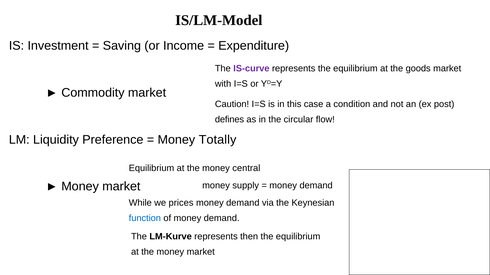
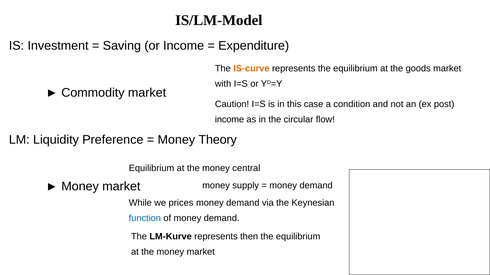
IS-curve colour: purple -> orange (251, 69)
defines: defines -> income (230, 120)
Totally: Totally -> Theory (218, 140)
